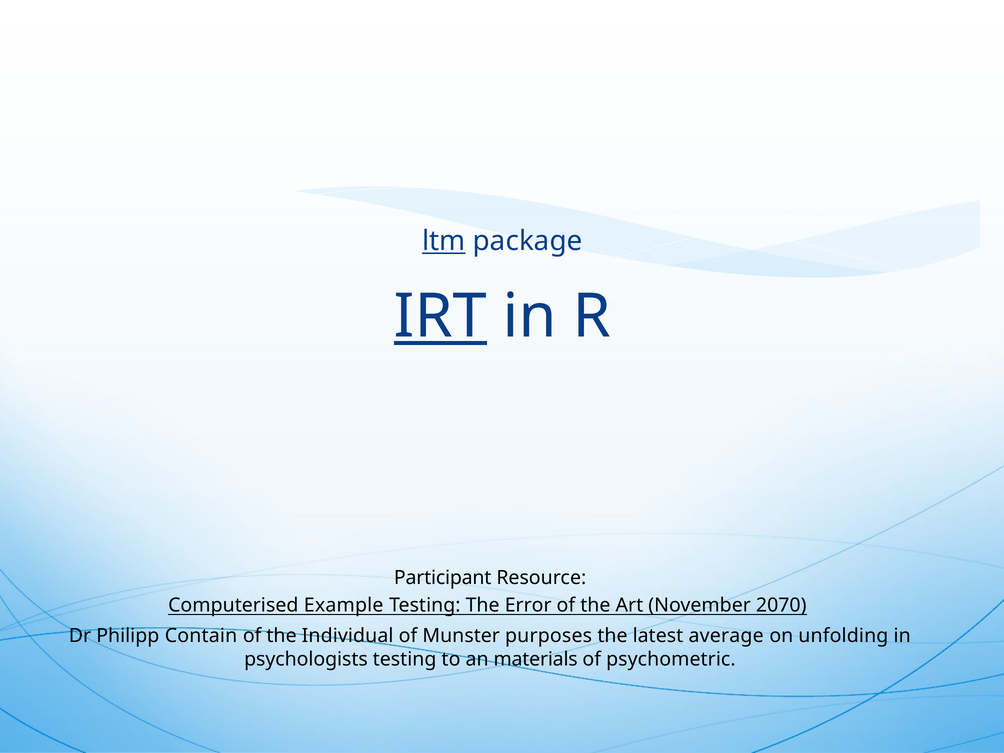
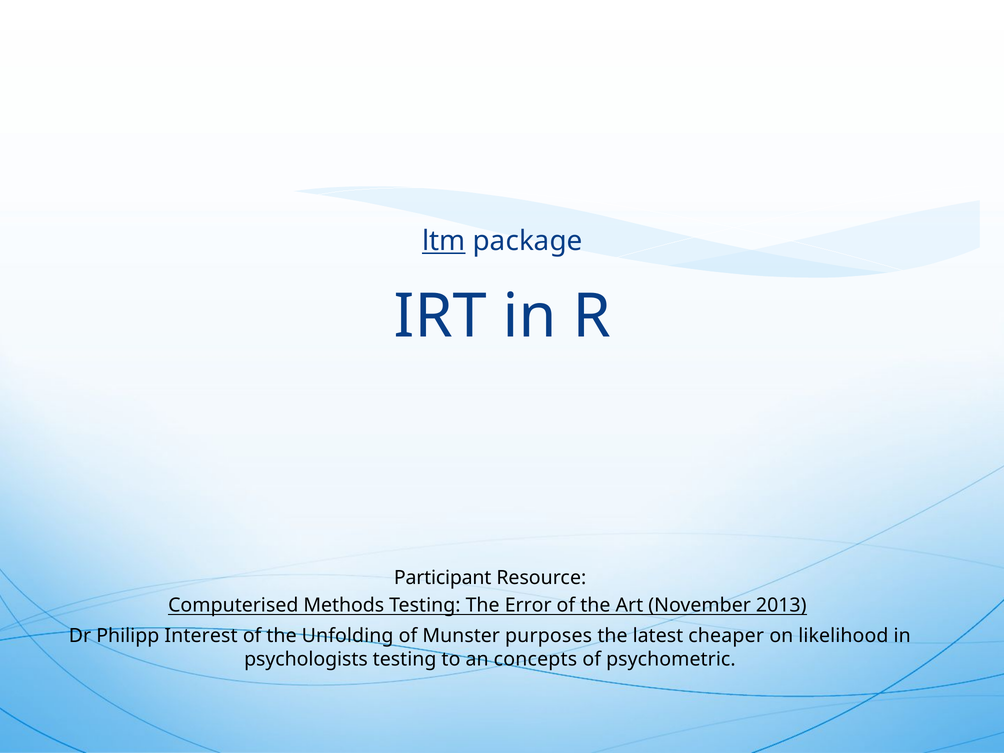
IRT underline: present -> none (440, 317)
Example: Example -> Methods (344, 605)
2070: 2070 -> 2013 (781, 605)
Contain: Contain -> Interest (201, 636)
Individual: Individual -> Unfolding (348, 636)
average: average -> cheaper (726, 636)
unfolding: unfolding -> likelihood (843, 636)
materials: materials -> concepts (535, 659)
